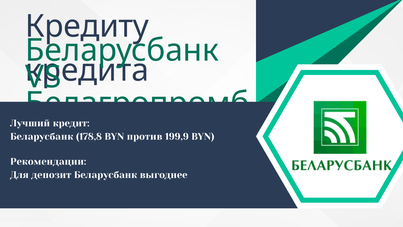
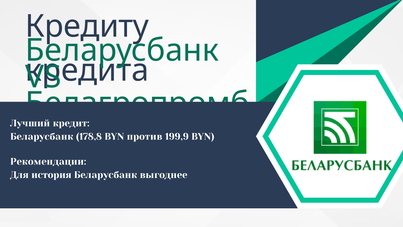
депозит: депозит -> история (51, 175)
